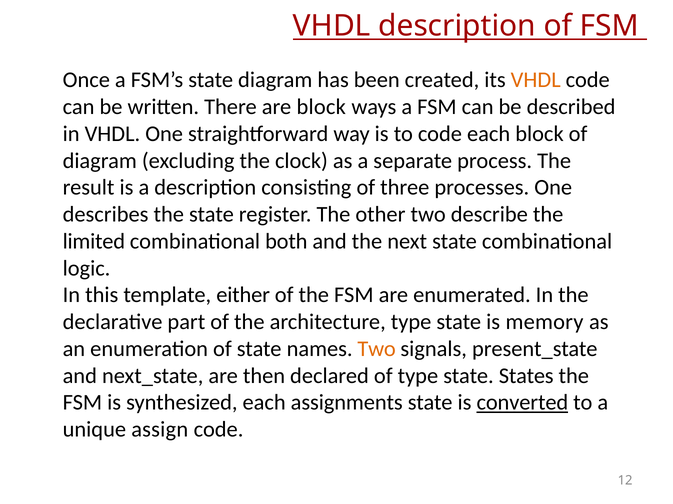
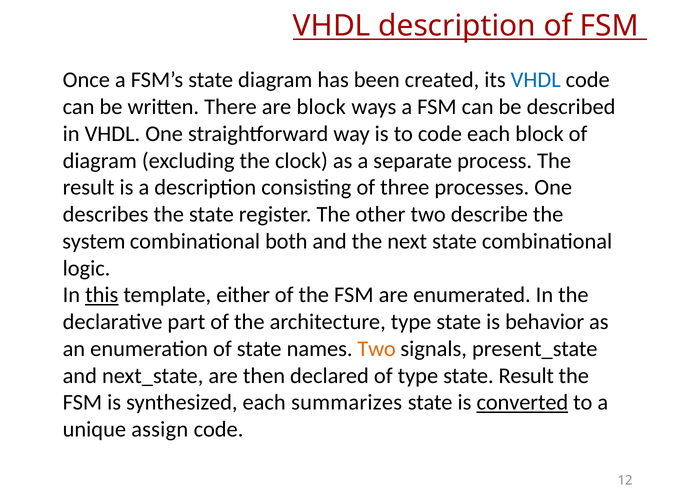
VHDL colour: orange -> blue (536, 80)
limited: limited -> system (94, 242)
this underline: none -> present (102, 295)
memory: memory -> behavior (545, 322)
state States: States -> Result (526, 376)
assignments: assignments -> summarizes (347, 403)
